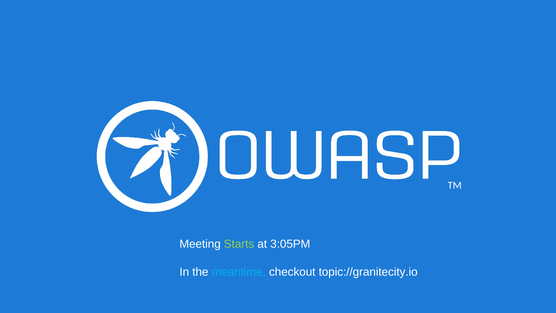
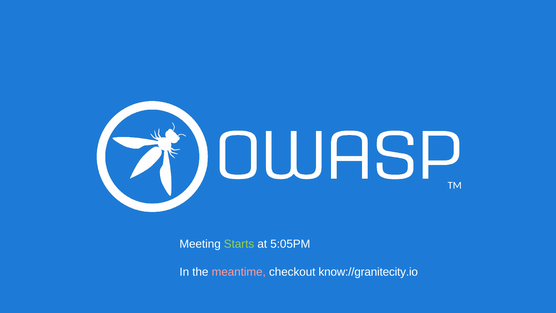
3:05PM: 3:05PM -> 5:05PM (290, 244)
meantime colour: light blue -> pink (239, 272)
topic://granitecity.io: topic://granitecity.io -> know://granitecity.io (368, 272)
